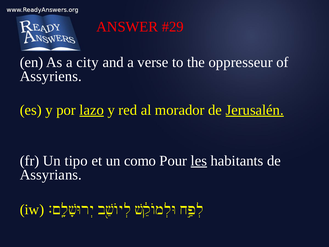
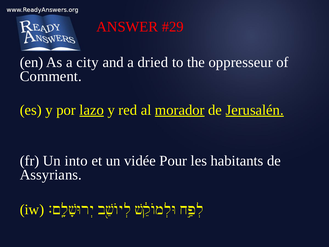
verse: verse -> dried (153, 62)
Assyriens: Assyriens -> Comment (51, 76)
morador underline: none -> present (180, 110)
tipo: tipo -> into (76, 161)
como: como -> vidée (140, 161)
les underline: present -> none (199, 161)
